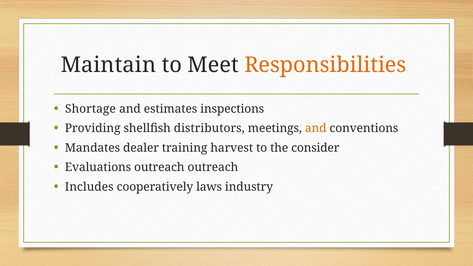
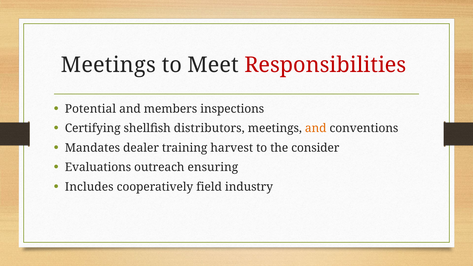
Maintain: Maintain -> Meetings (108, 65)
Responsibilities colour: orange -> red (325, 65)
Shortage: Shortage -> Potential (90, 109)
estimates: estimates -> members (171, 109)
Providing: Providing -> Certifying (93, 128)
outreach outreach: outreach -> ensuring (213, 167)
laws: laws -> field (209, 187)
